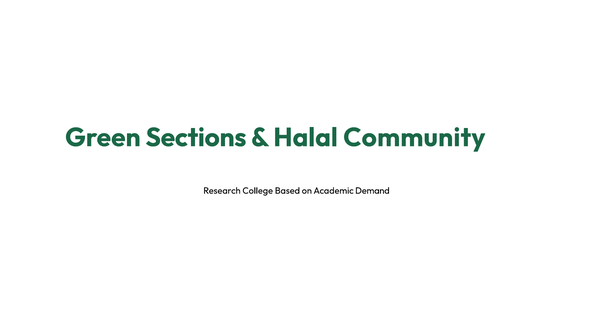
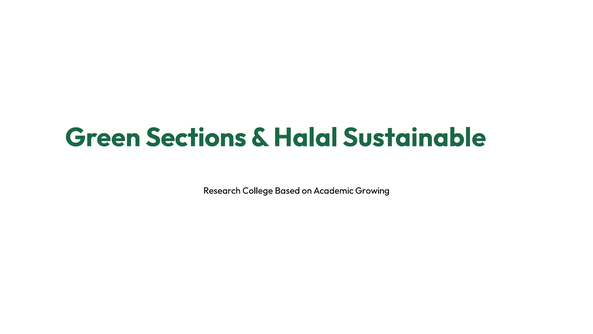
Community: Community -> Sustainable (414, 137)
Demand: Demand -> Growing (372, 190)
